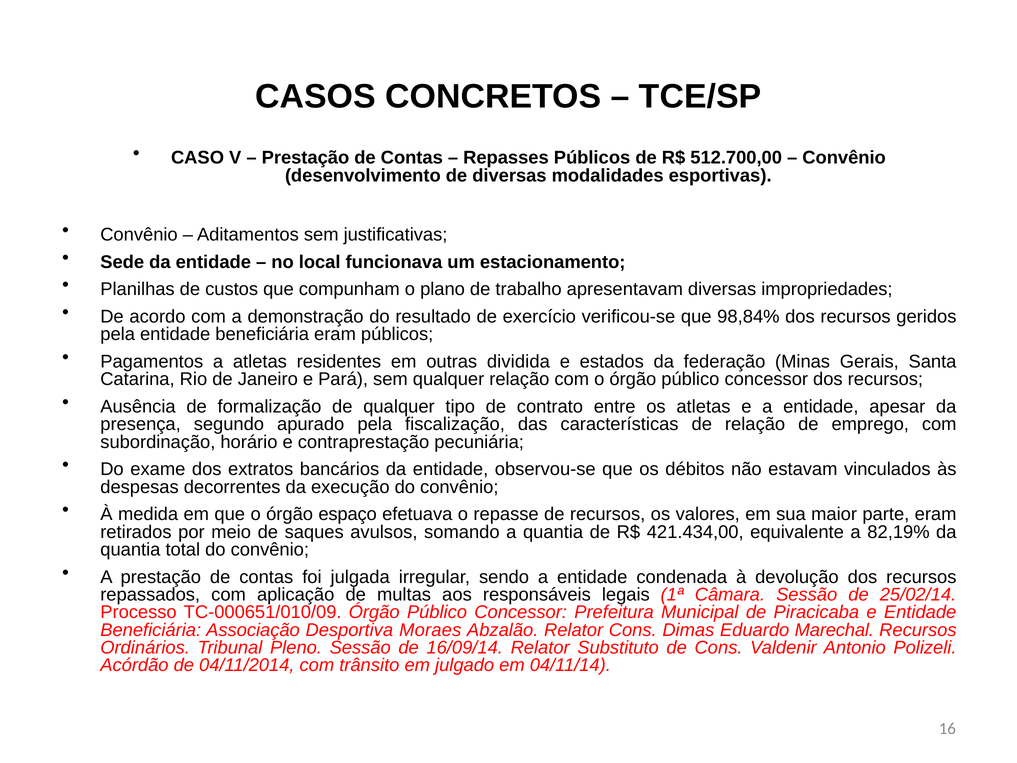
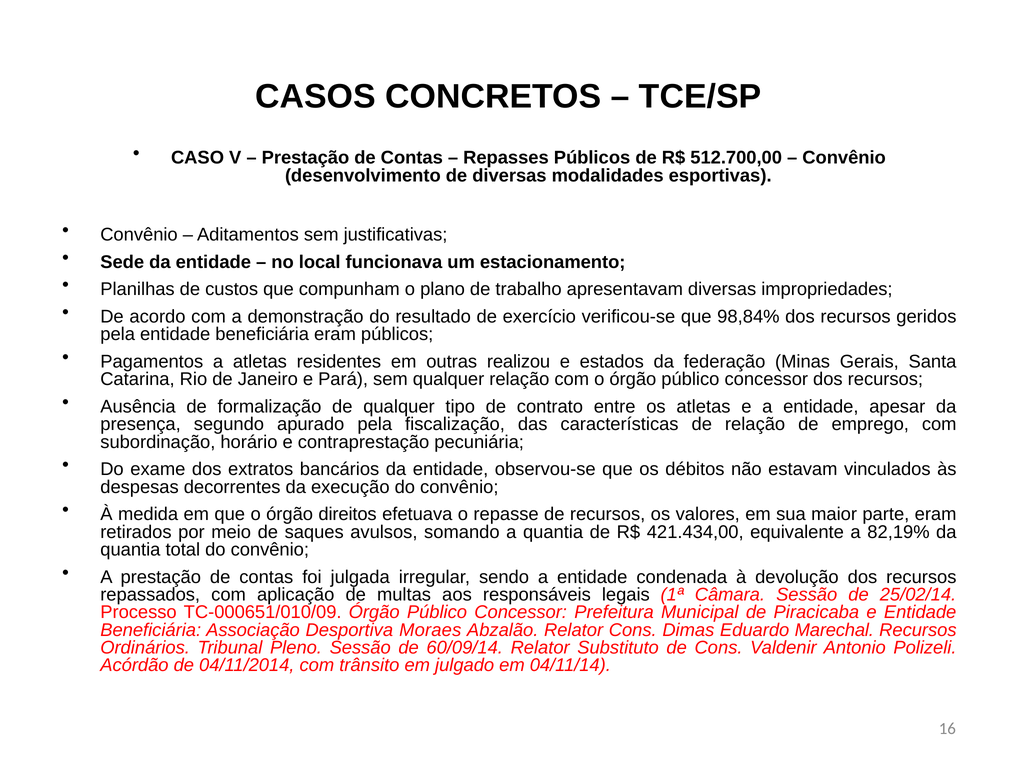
dividida: dividida -> realizou (519, 362)
espaço: espaço -> direitos (348, 514)
16/09/14: 16/09/14 -> 60/09/14 (465, 648)
